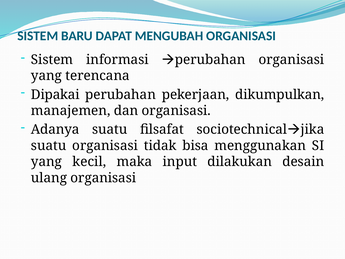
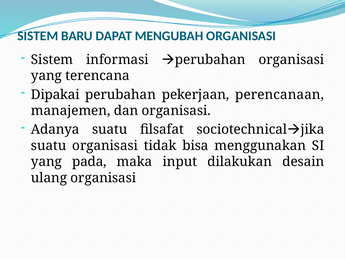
dikumpulkan: dikumpulkan -> perencanaan (280, 94)
kecil: kecil -> pada (89, 162)
